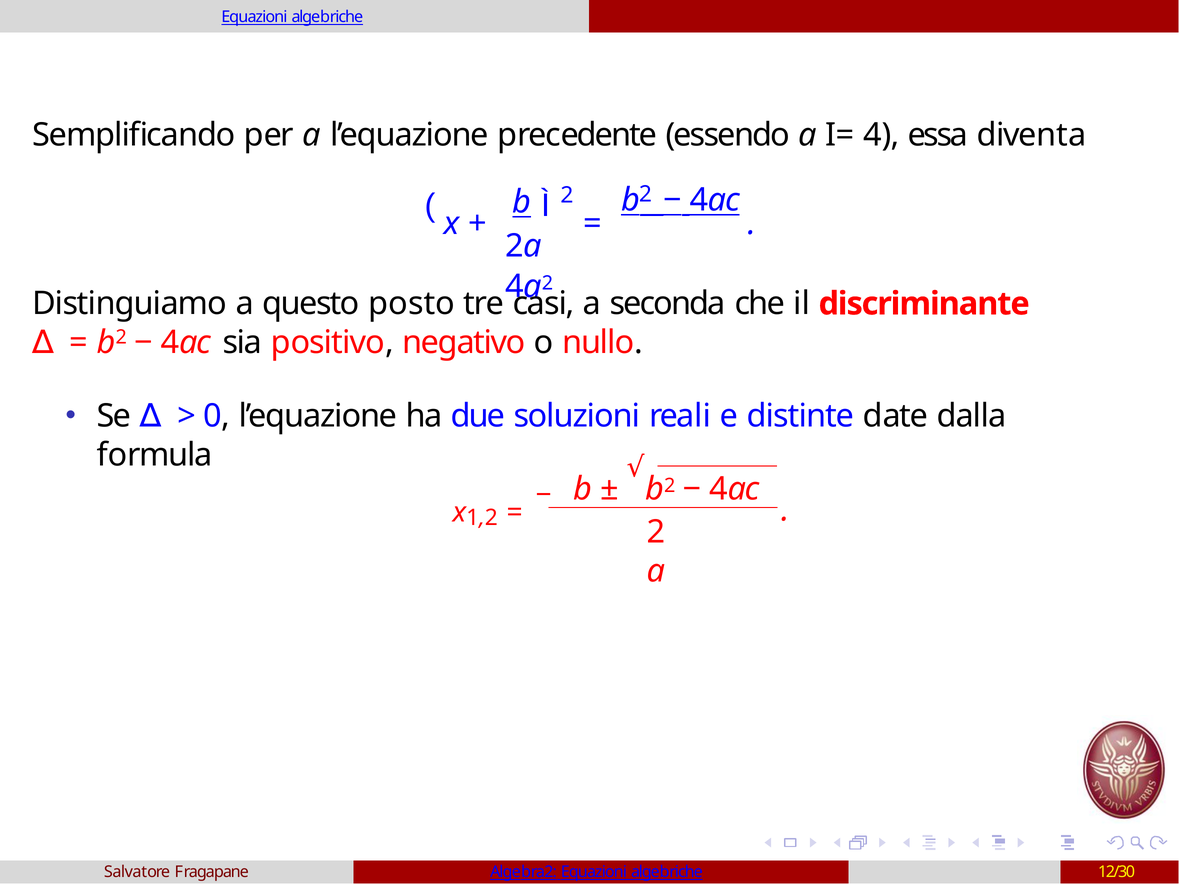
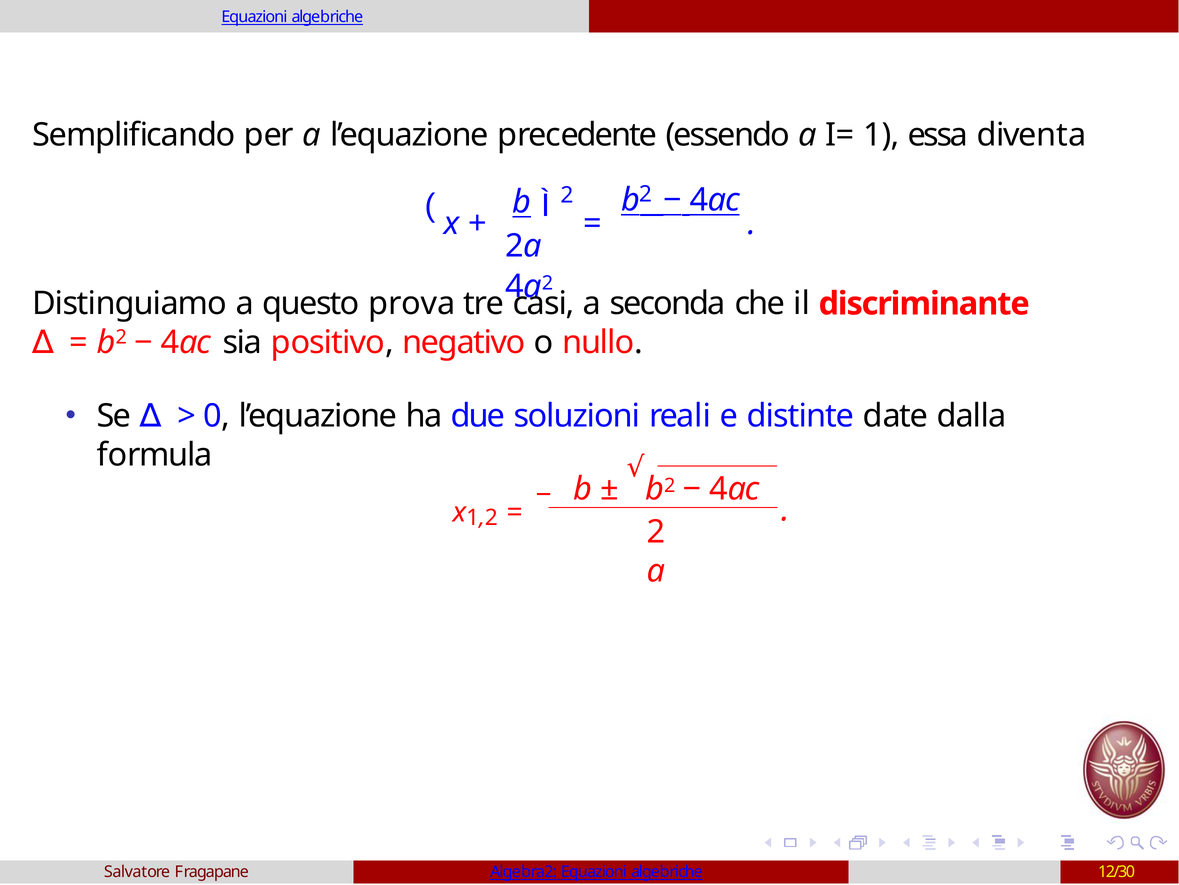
4: 4 -> 1 (882, 135)
posto: posto -> prova (412, 304)
